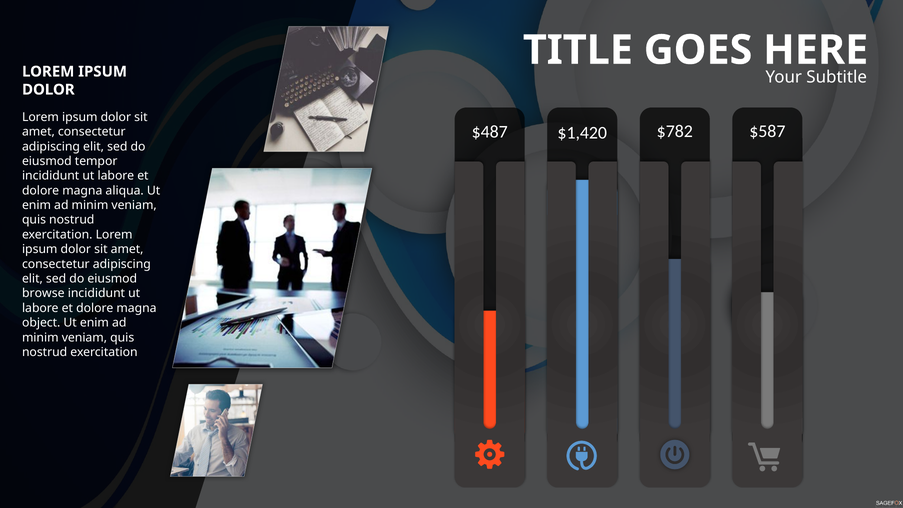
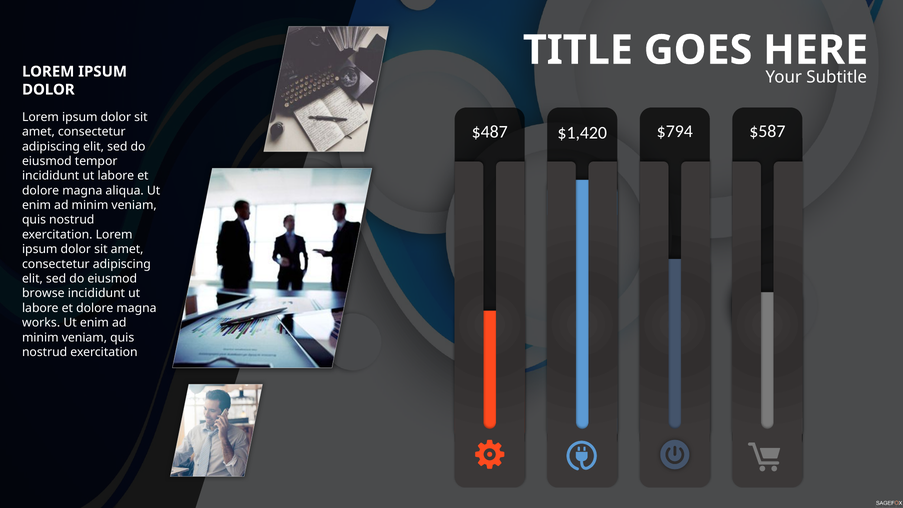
$782: $782 -> $794 (675, 131)
object: object -> works (41, 323)
